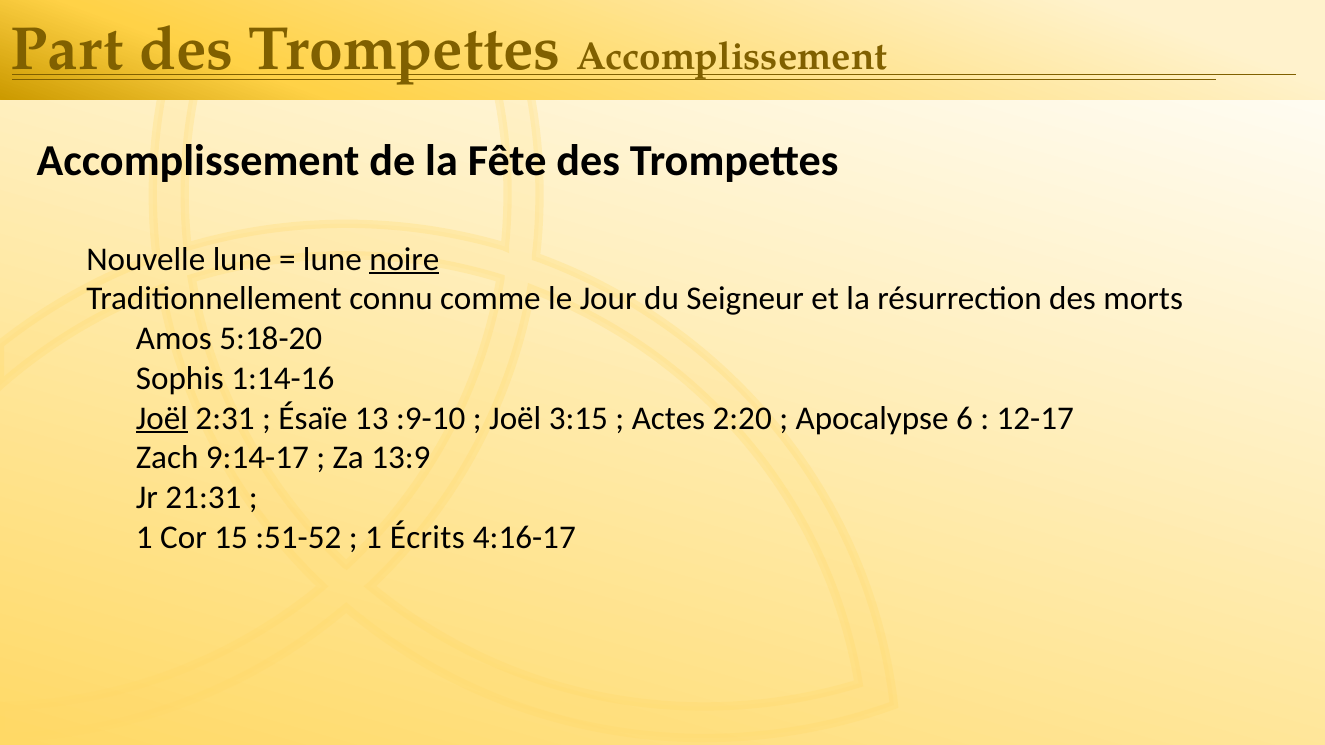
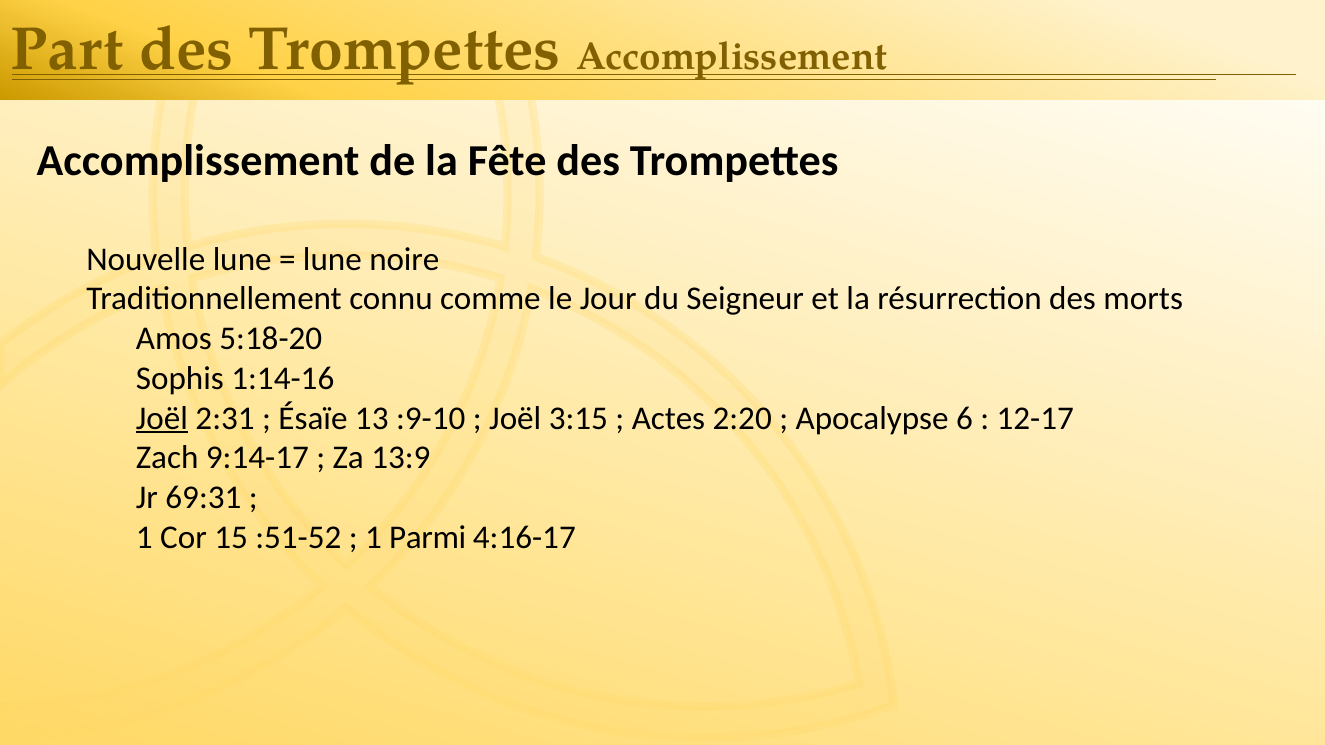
noire underline: present -> none (404, 259)
21:31: 21:31 -> 69:31 (203, 498)
Écrits: Écrits -> Parmi (428, 538)
